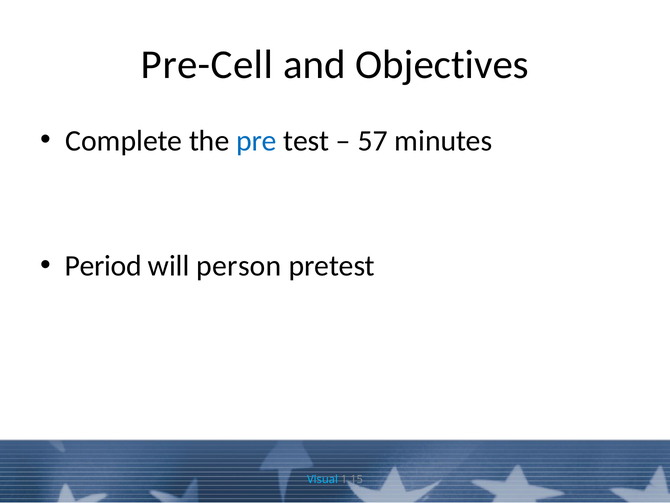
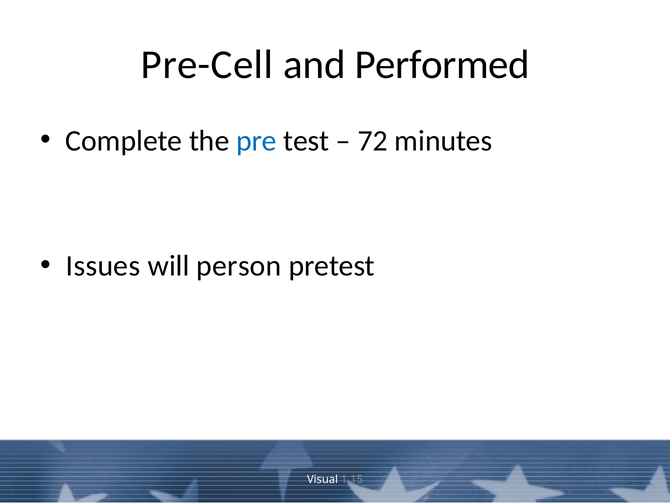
Objectives: Objectives -> Performed (442, 65)
57: 57 -> 72 (373, 141)
Period: Period -> Issues (103, 266)
Visual colour: light blue -> white (322, 479)
